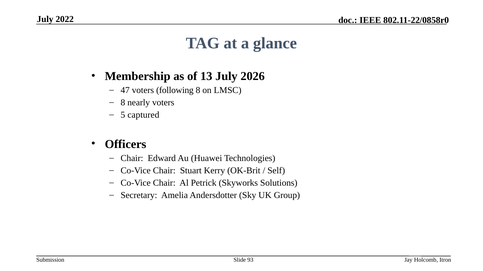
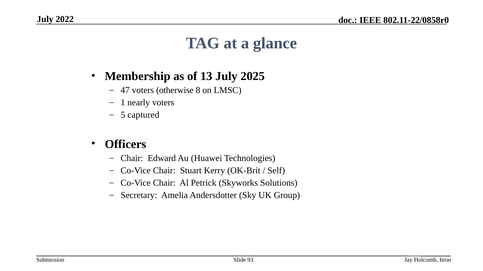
2026: 2026 -> 2025 (253, 76)
following: following -> otherwise (175, 90)
8: 8 -> 1 (123, 103)
